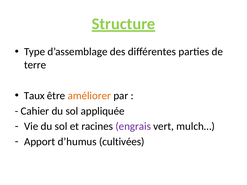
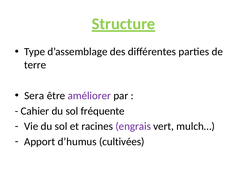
Taux: Taux -> Sera (34, 96)
améliorer colour: orange -> purple (89, 96)
appliquée: appliquée -> fréquente (103, 111)
